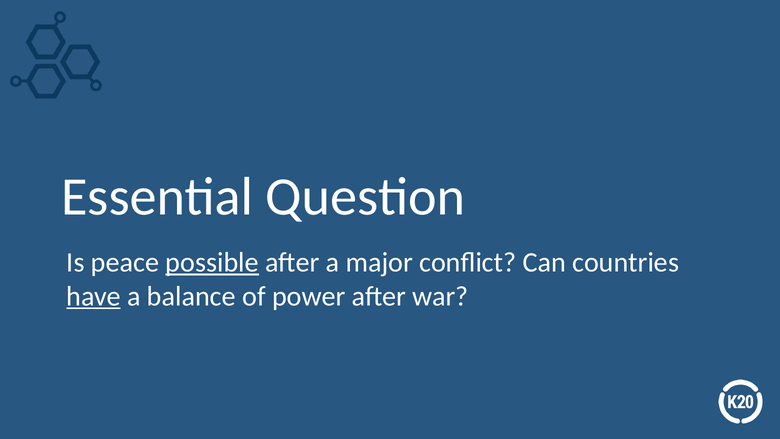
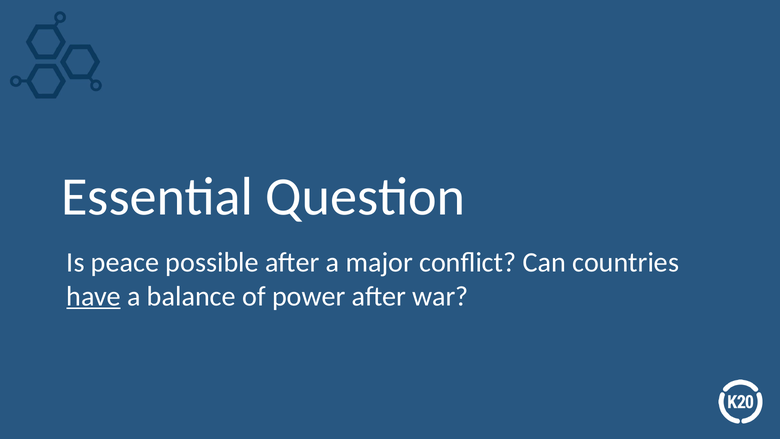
possible underline: present -> none (212, 262)
